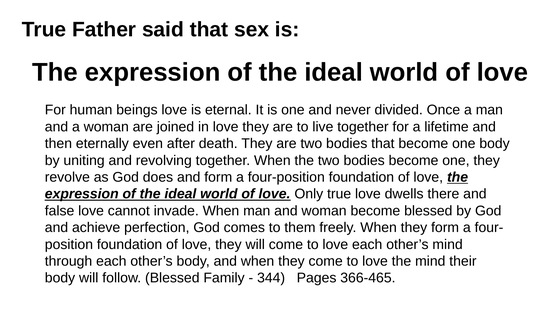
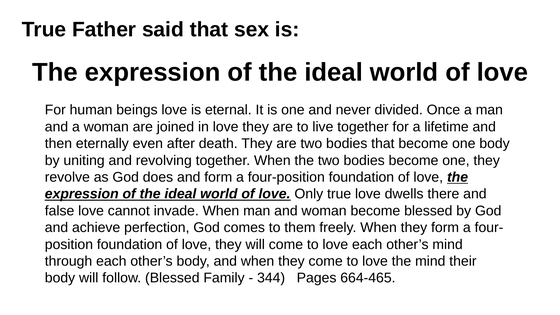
366-465: 366-465 -> 664-465 (368, 278)
